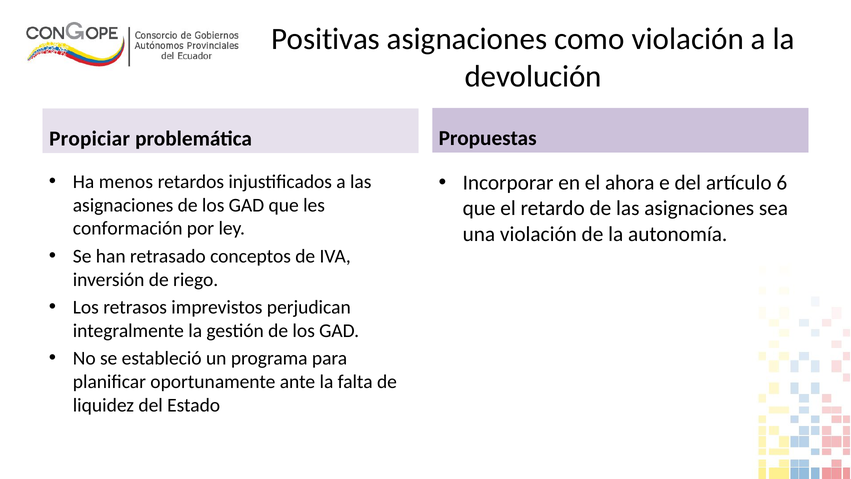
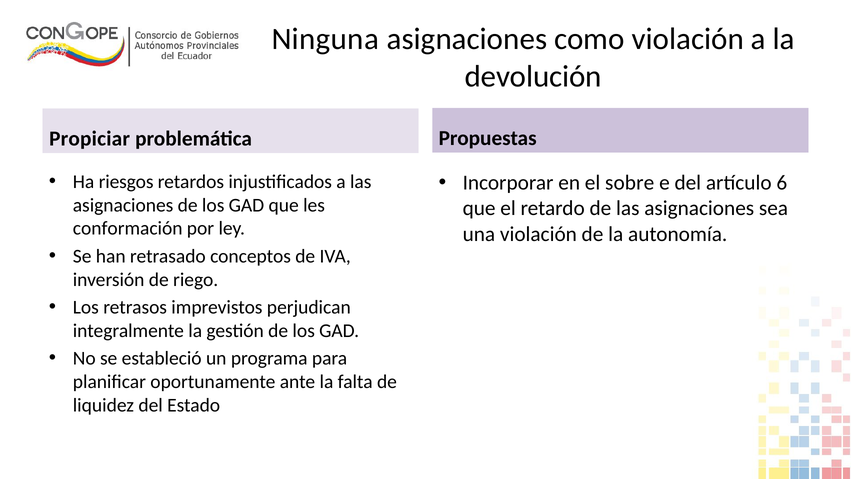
Positivas: Positivas -> Ninguna (325, 39)
menos: menos -> riesgos (126, 182)
ahora: ahora -> sobre (630, 183)
